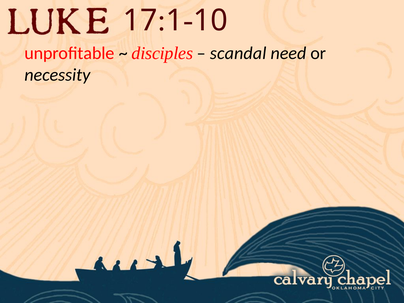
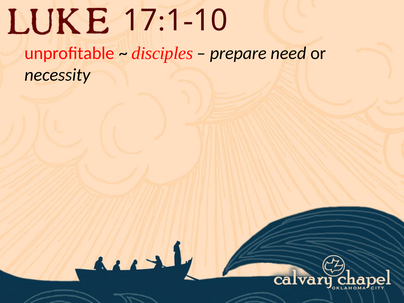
scandal: scandal -> prepare (238, 53)
